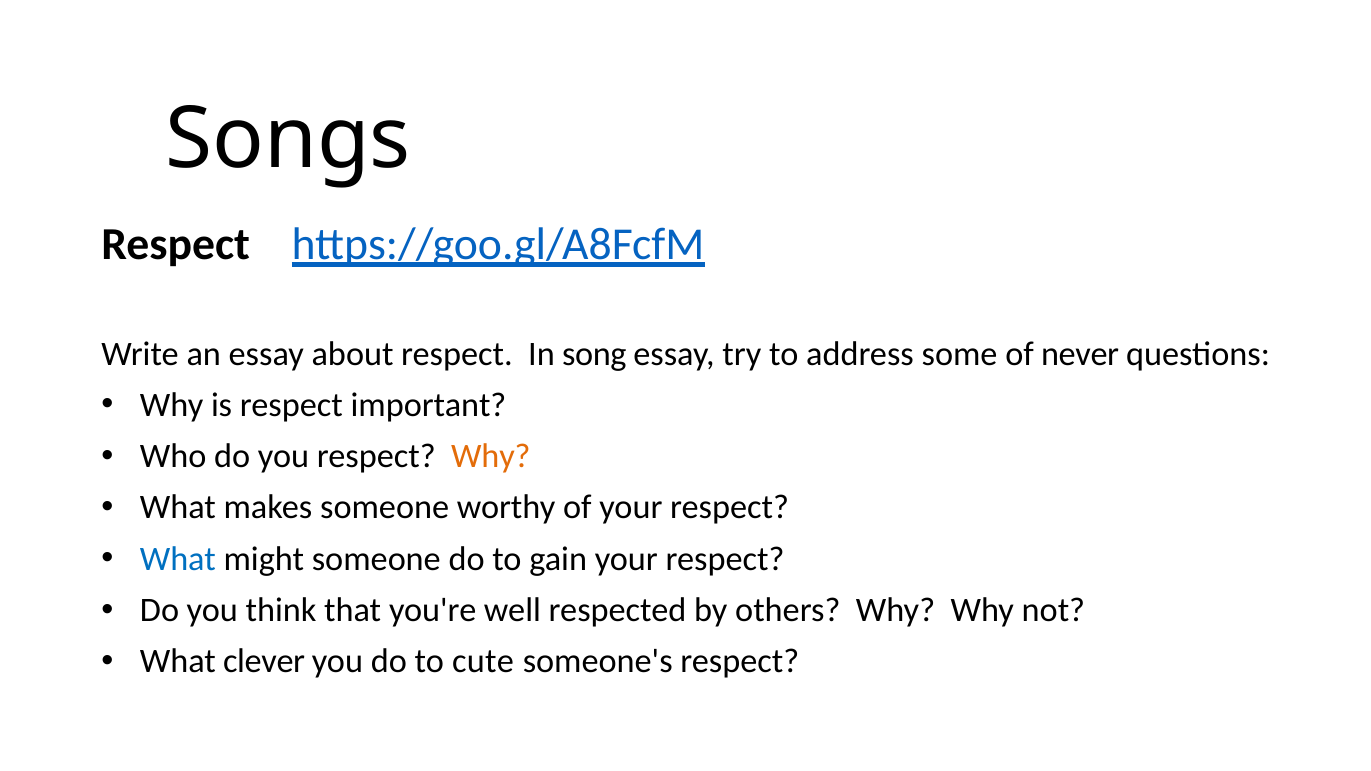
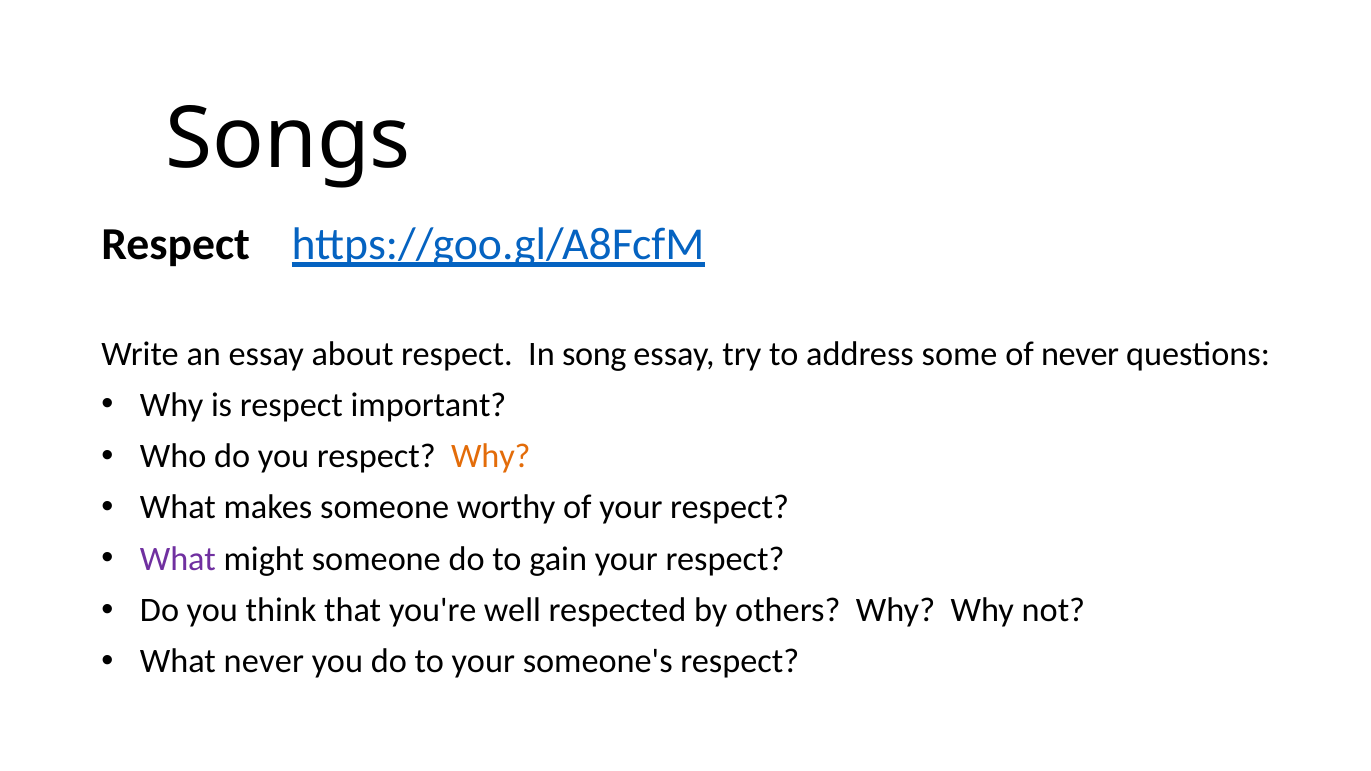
What colour: blue -> purple (178, 559)
What clever: clever -> never (264, 662)
to cute: cute -> your (483, 662)
